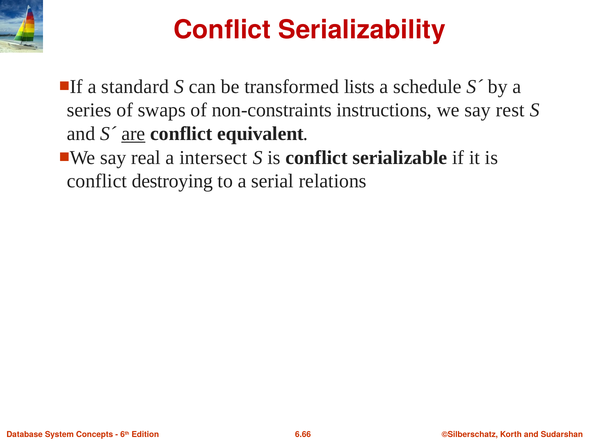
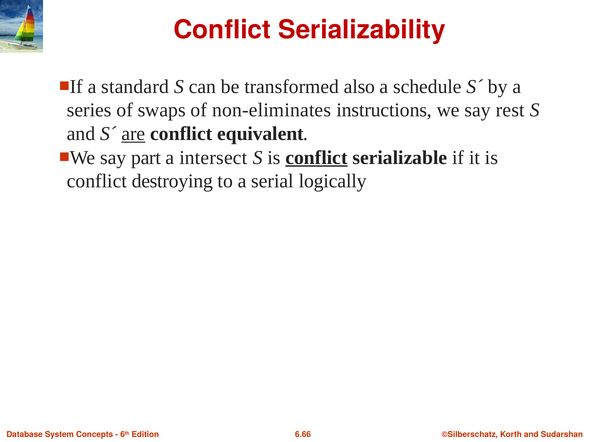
lists: lists -> also (359, 87)
non-constraints: non-constraints -> non-eliminates (272, 110)
real: real -> part (146, 158)
conflict underline: none -> present (316, 158)
relations: relations -> logically (333, 181)
